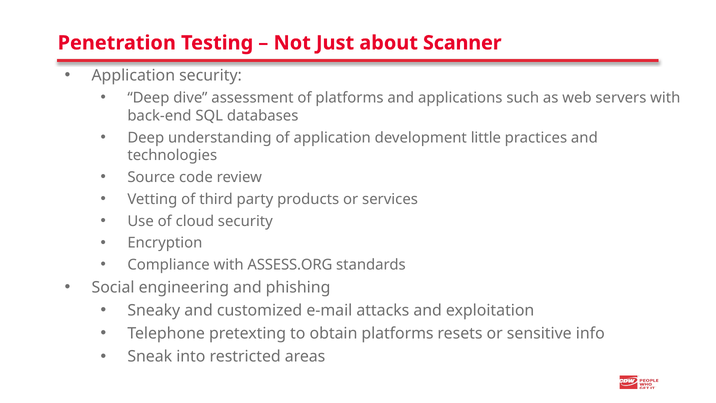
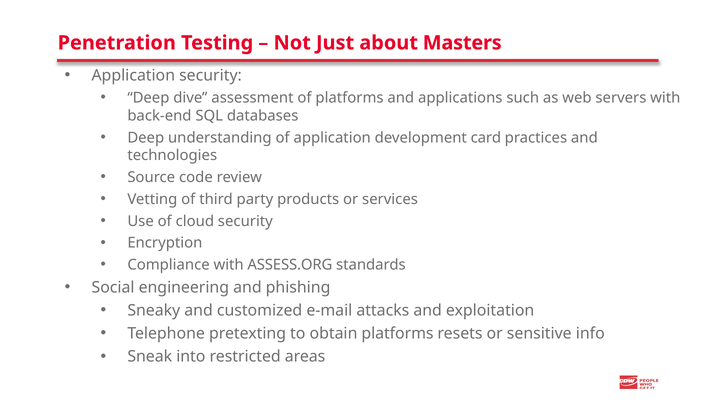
Scanner: Scanner -> Masters (462, 43)
little: little -> card (486, 138)
